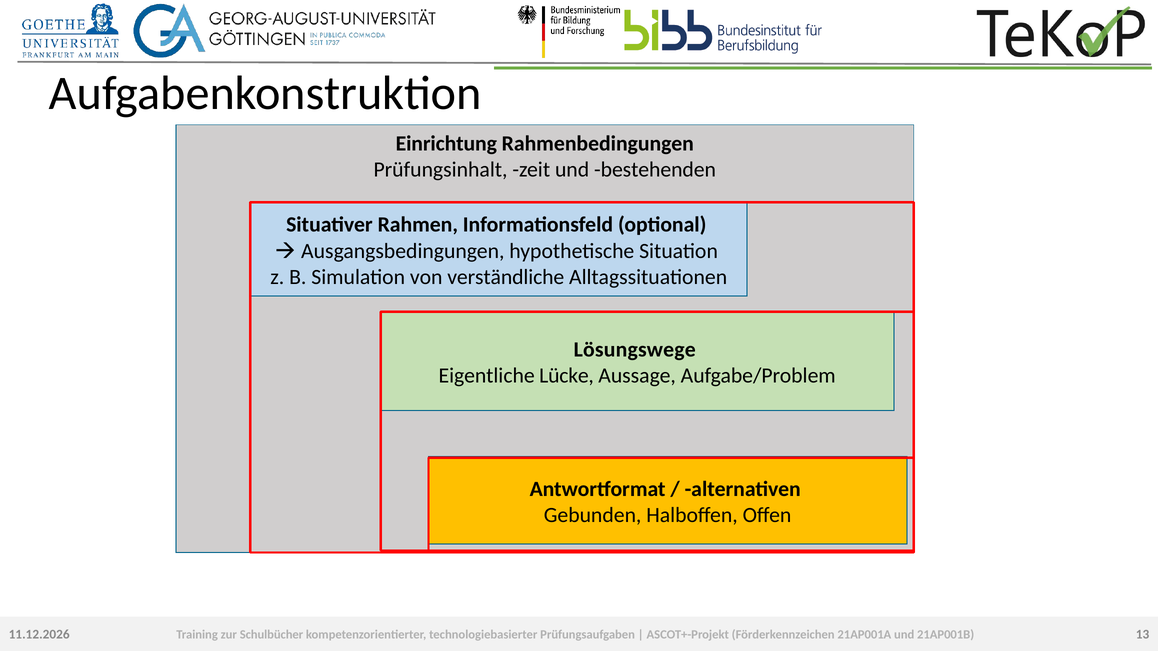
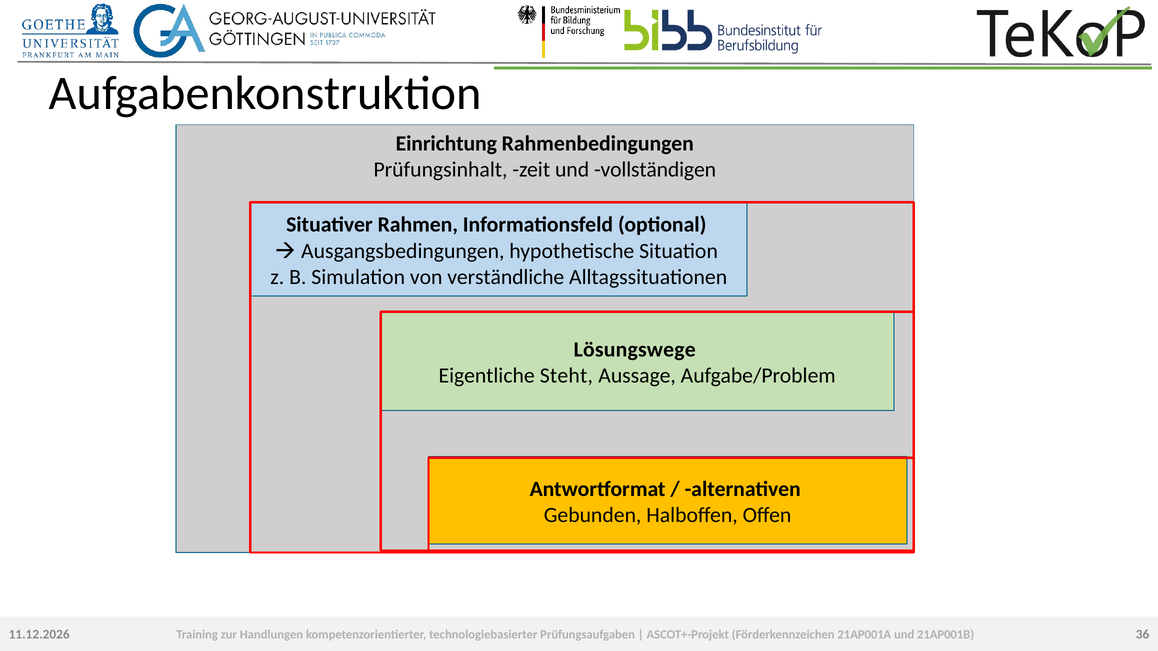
bestehenden: bestehenden -> vollständigen (655, 170)
Lücke: Lücke -> Steht (566, 376)
Schulbücher: Schulbücher -> Handlungen (271, 635)
13: 13 -> 36 (1143, 635)
